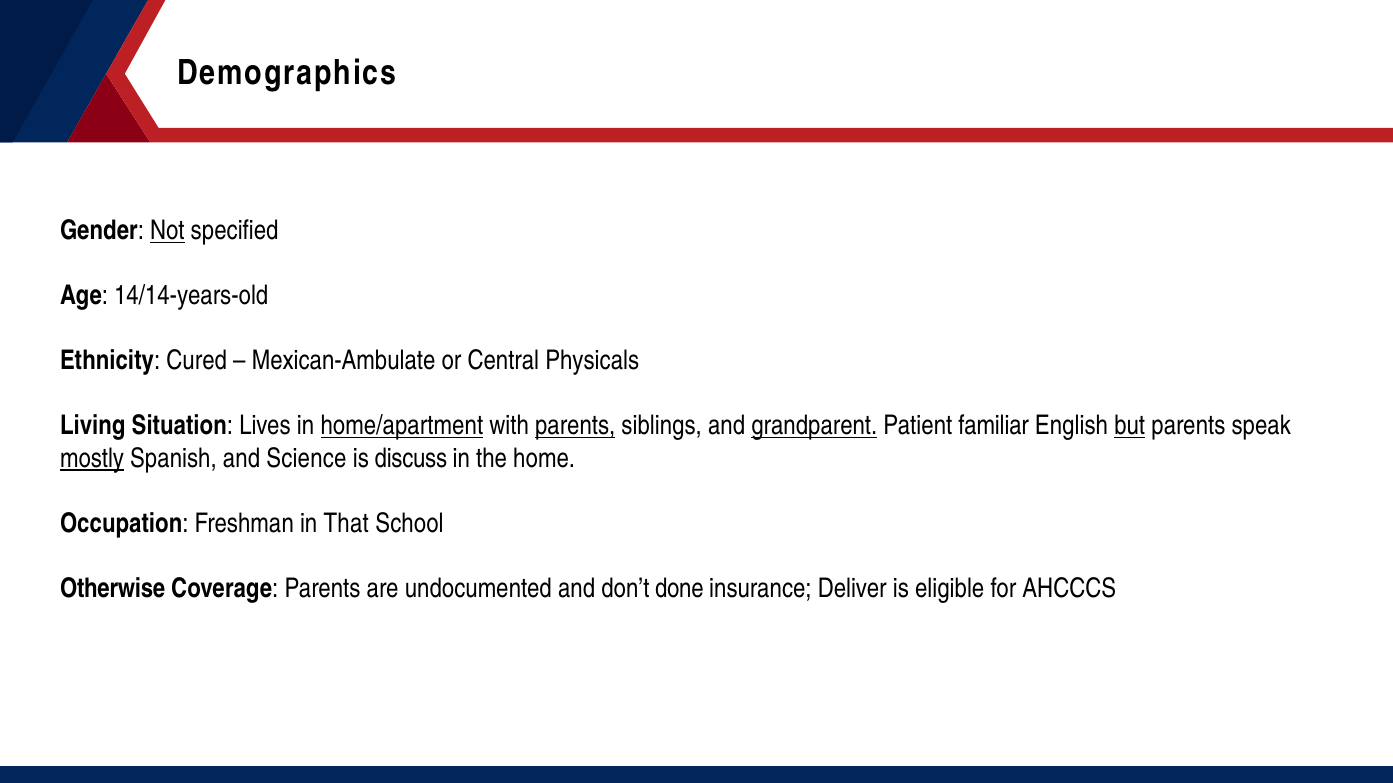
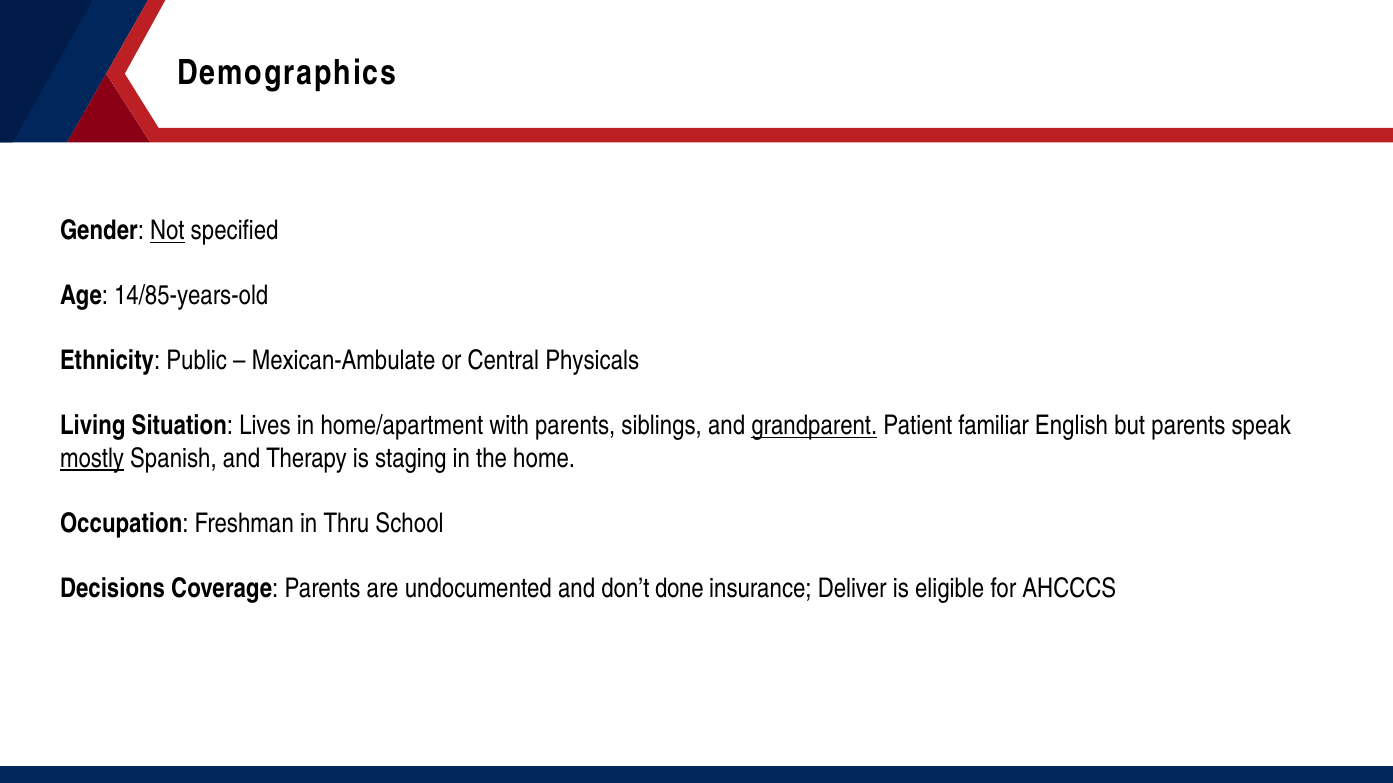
14/14-years-old: 14/14-years-old -> 14/85-years-old (191, 296)
Cured: Cured -> Public (197, 361)
home/apartment underline: present -> none (402, 426)
parents underline: present -> none (575, 426)
but underline: present -> none (1130, 426)
Science: Science -> Therapy (307, 459)
discuss: discuss -> staging (411, 459)
That: That -> Thru (346, 524)
Otherwise: Otherwise -> Decisions (113, 589)
